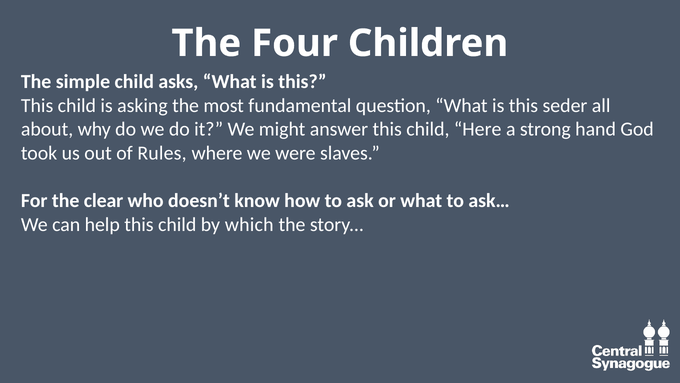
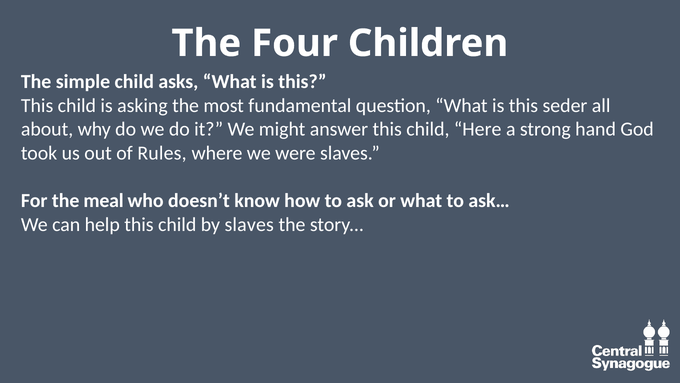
clear: clear -> meal (104, 201)
by which: which -> slaves (249, 224)
